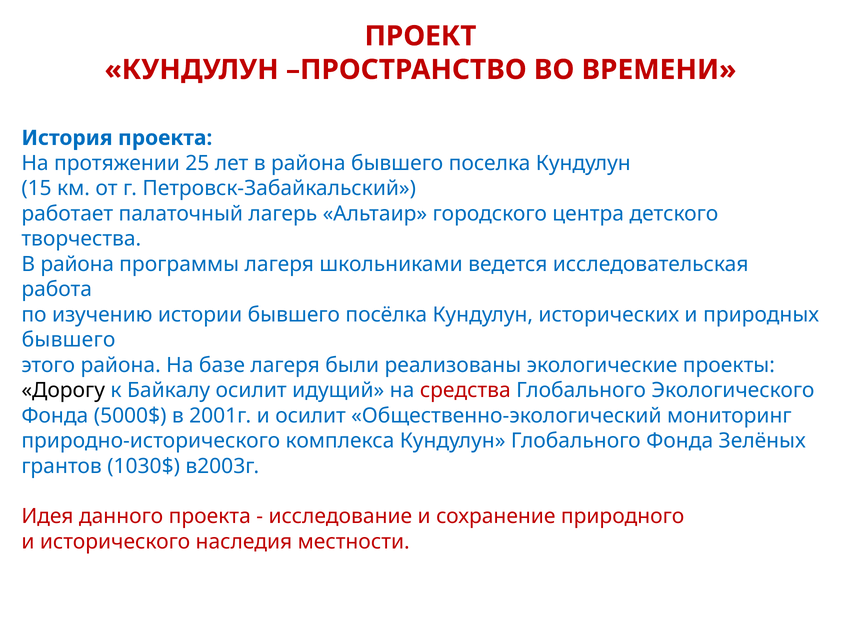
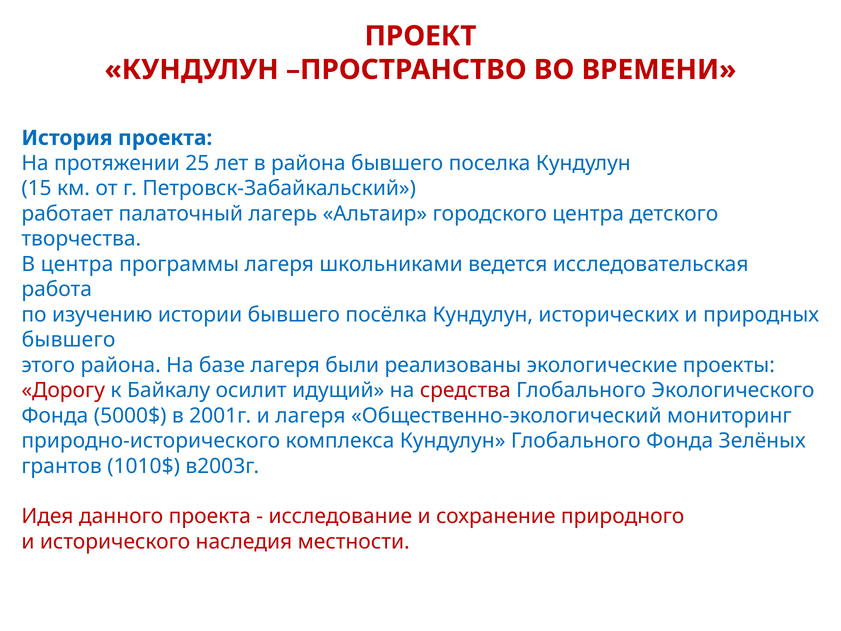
района: района -> центра (77, 264)
Дорогу colour: black -> red (63, 390)
и осилит: осилит -> лагеря (310, 415)
1030$: 1030$ -> 1010$ (144, 466)
